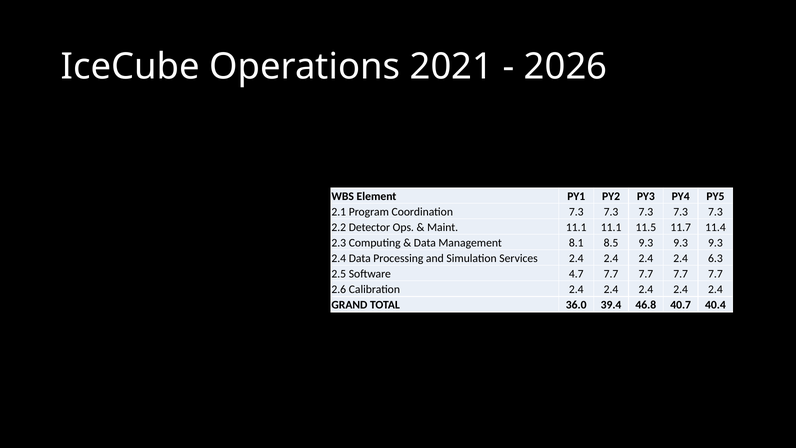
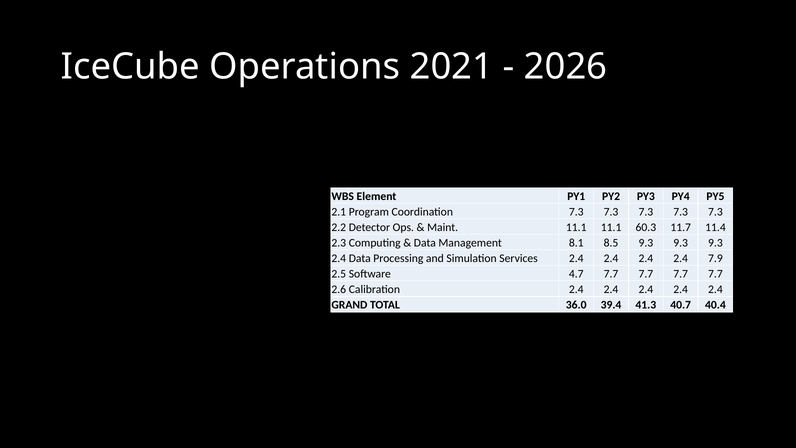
11.5: 11.5 -> 60.3 (646, 227)
6.3: 6.3 -> 7.9 (715, 258)
46.8: 46.8 -> 41.3 (646, 305)
